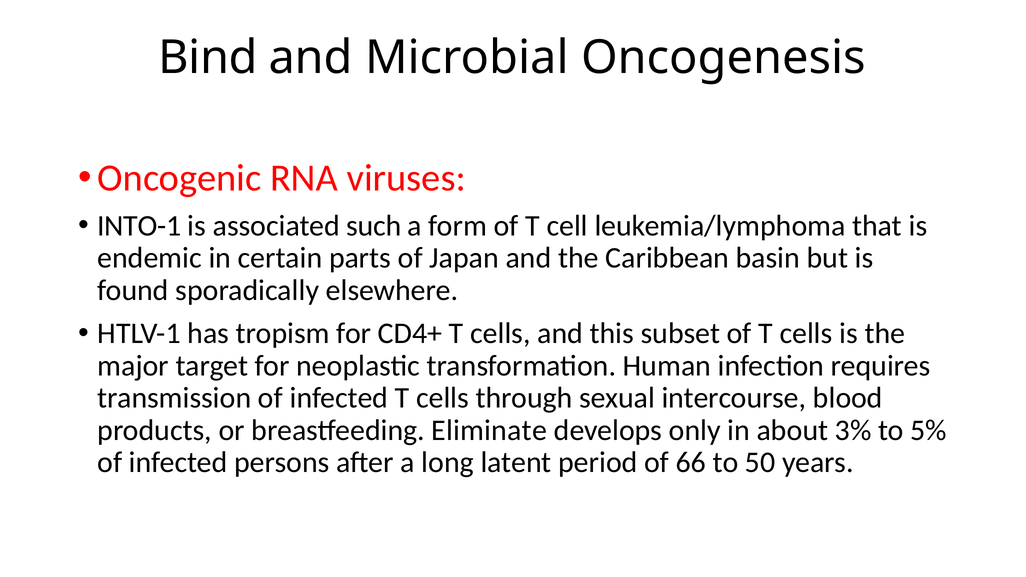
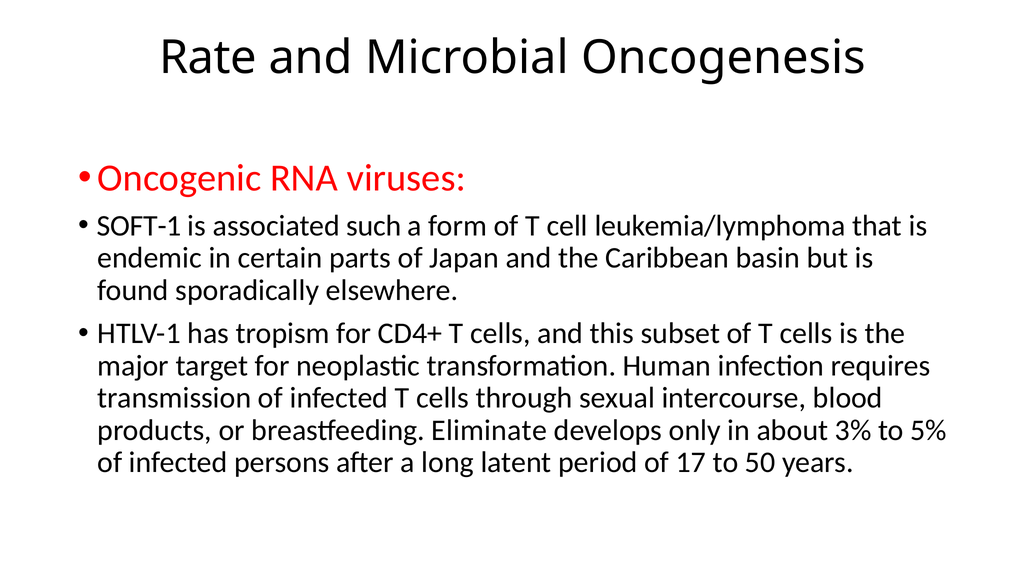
Bind: Bind -> Rate (208, 58)
INTO-1: INTO-1 -> SOFT-1 (139, 226)
66: 66 -> 17 (691, 463)
